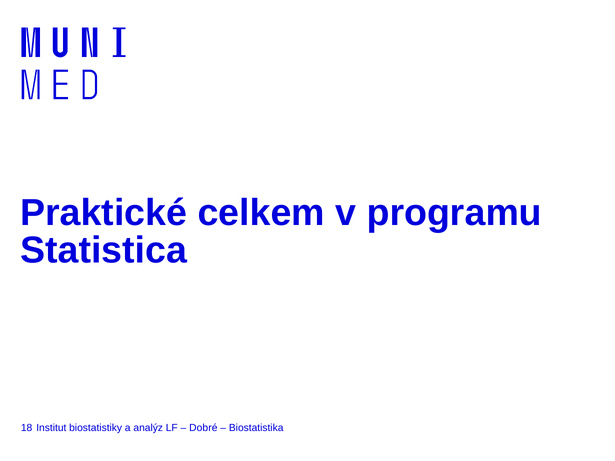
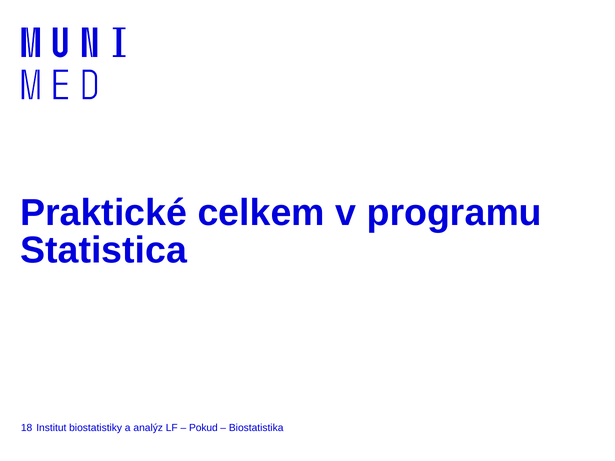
Dobré: Dobré -> Pokud (203, 428)
